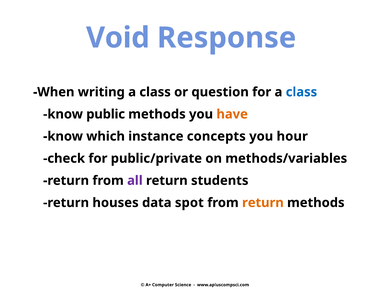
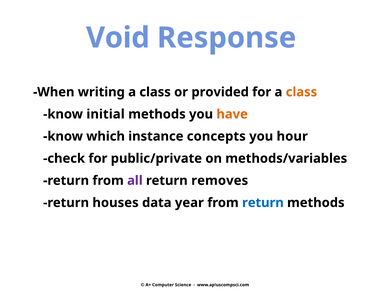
question: question -> provided (220, 92)
class colour: blue -> orange (301, 92)
public: public -> initial (106, 114)
students: students -> removes (220, 180)
spot: spot -> year (189, 202)
return colour: orange -> blue (263, 202)
